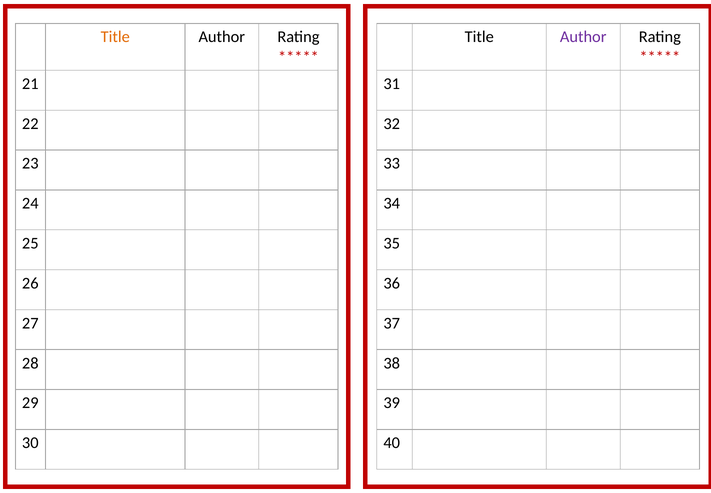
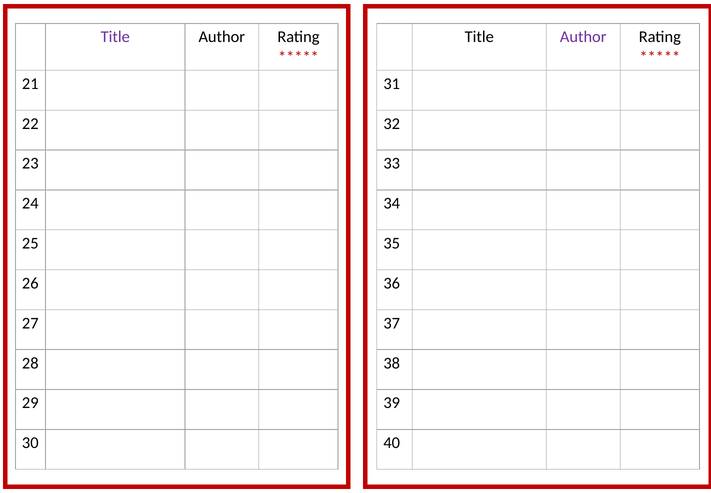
Title colour: orange -> purple (115, 37)
